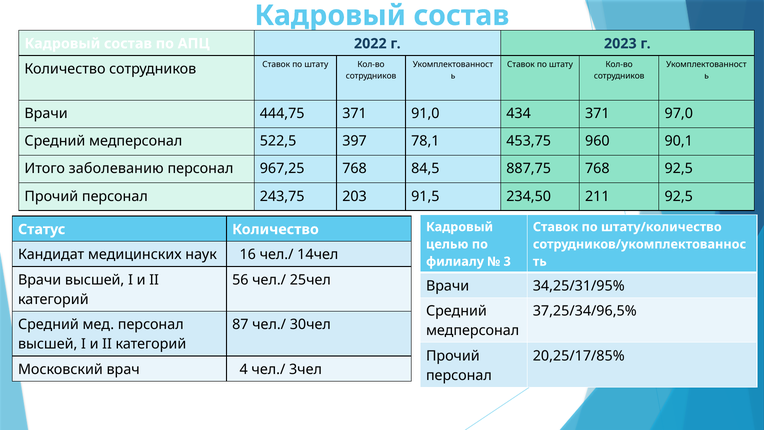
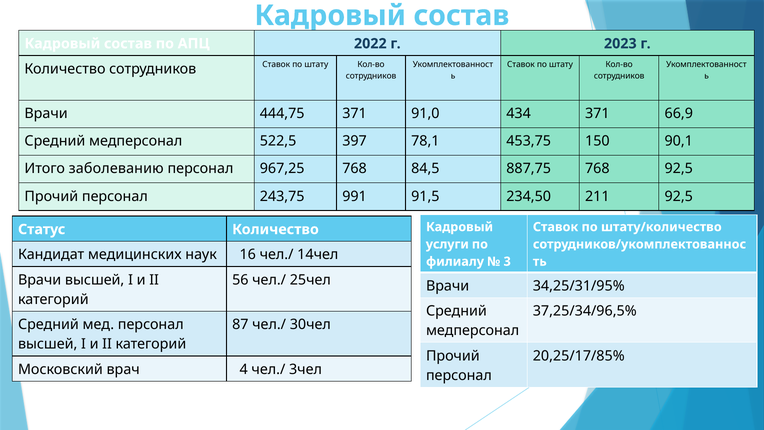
97,0: 97,0 -> 66,9 (679, 114)
960: 960 -> 150 (597, 141)
203: 203 -> 991 (355, 196)
целью: целью -> услуги (447, 244)
